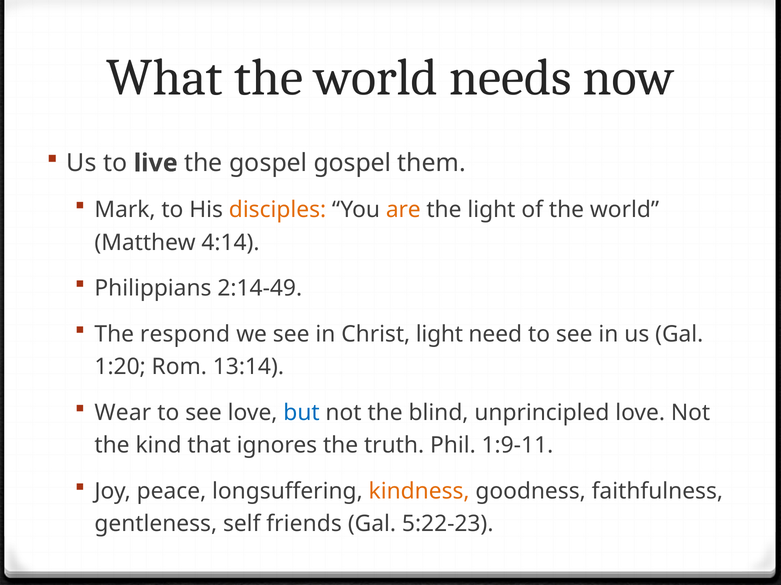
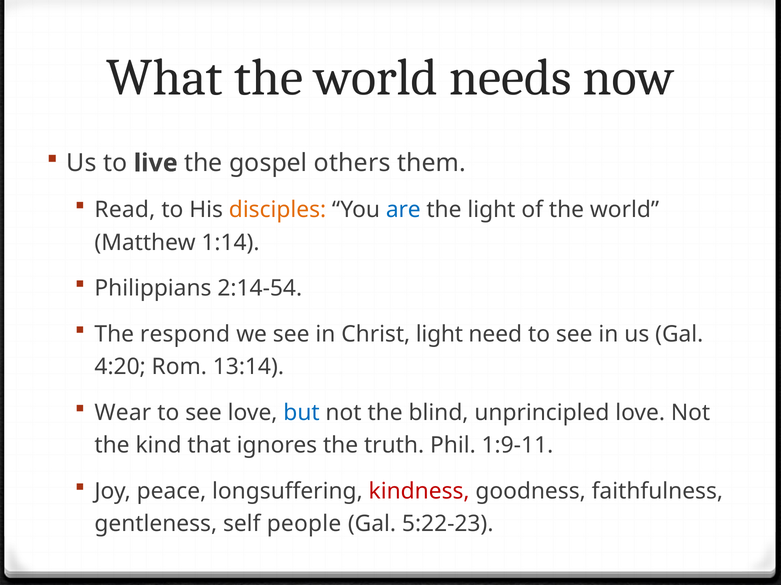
gospel gospel: gospel -> others (352, 163)
Mark: Mark -> Read (125, 210)
are colour: orange -> blue (403, 210)
4:14: 4:14 -> 1:14 (230, 243)
2:14-49: 2:14-49 -> 2:14-54 (260, 289)
1:20: 1:20 -> 4:20 (120, 367)
kindness colour: orange -> red (419, 492)
friends: friends -> people (304, 524)
